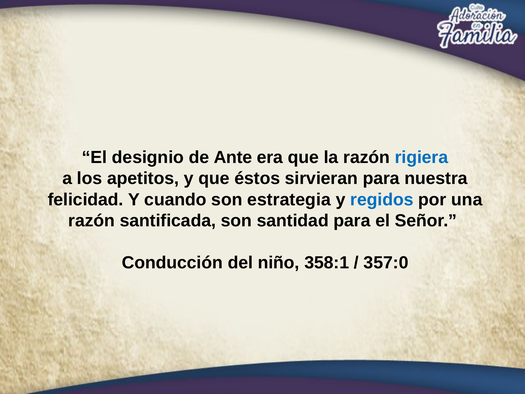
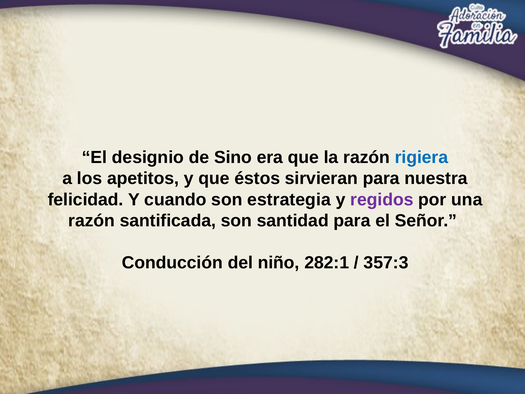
Ante: Ante -> Sino (233, 157)
regidos colour: blue -> purple (382, 199)
358:1: 358:1 -> 282:1 (327, 262)
357:0: 357:0 -> 357:3 (386, 262)
